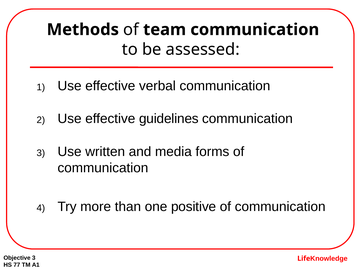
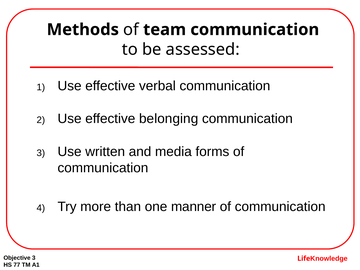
guidelines: guidelines -> belonging (169, 119)
positive: positive -> manner (194, 207)
